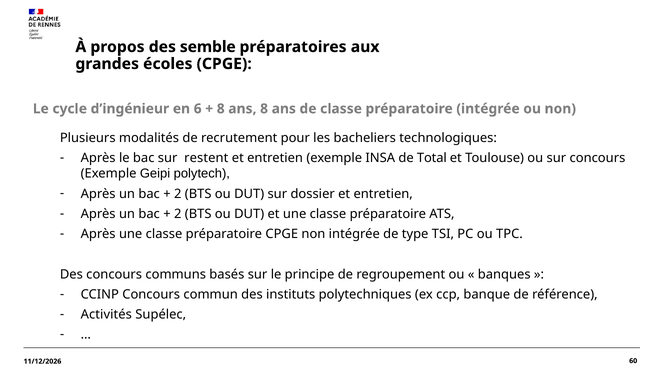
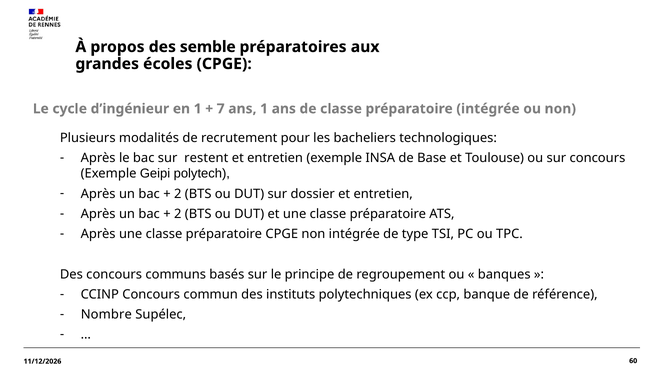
en 6: 6 -> 1 (198, 109)
8: 8 -> 7 (221, 109)
ans 8: 8 -> 1 (264, 109)
Total: Total -> Base (432, 158)
Activités: Activités -> Nombre (106, 315)
